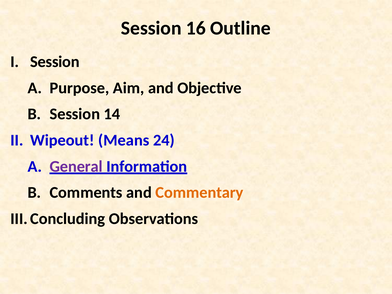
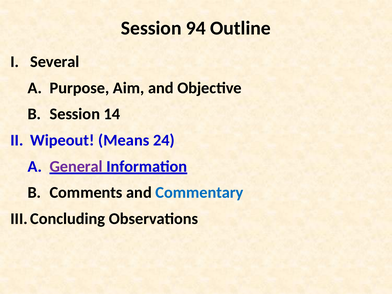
16: 16 -> 94 (196, 28)
Session: Session -> Several (55, 62)
Commentary colour: orange -> blue (199, 192)
